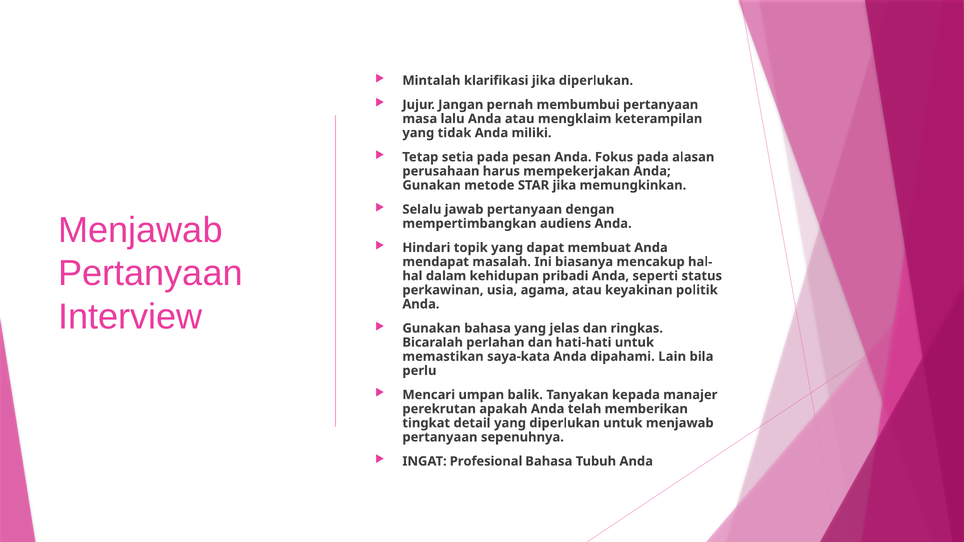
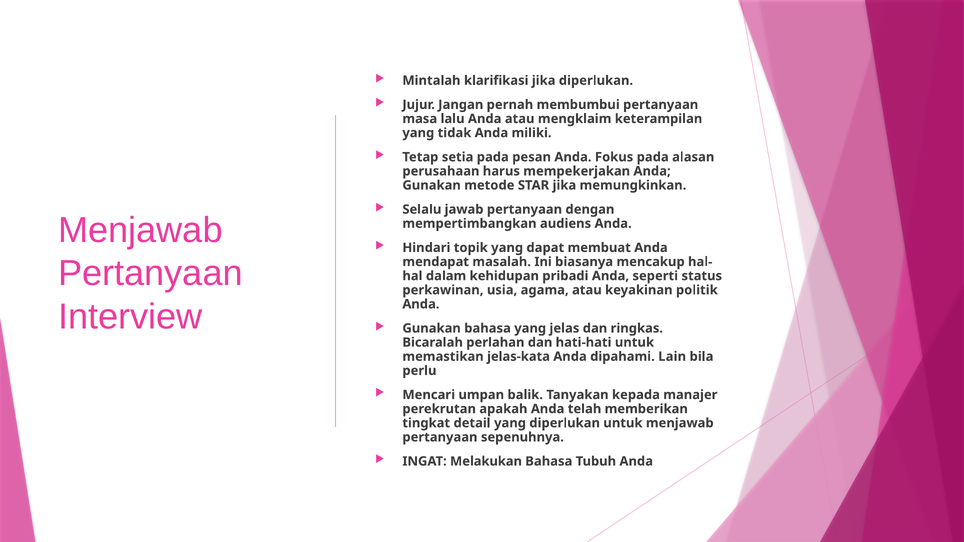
saya-kata: saya-kata -> jelas-kata (519, 357)
Profesional: Profesional -> Melakukan (486, 461)
